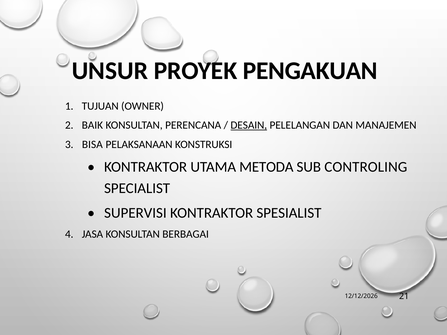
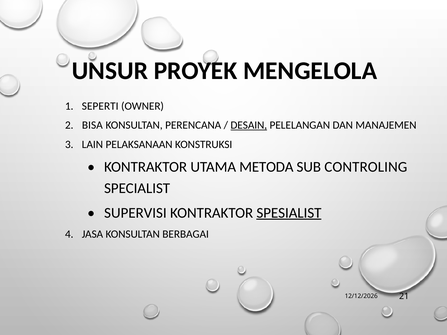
PENGAKUAN: PENGAKUAN -> MENGELOLA (310, 71)
TUJUAN: TUJUAN -> SEPERTI (100, 106)
BAIK: BAIK -> BISA (92, 125)
BISA: BISA -> LAIN (92, 144)
SPESIALIST underline: none -> present (289, 213)
